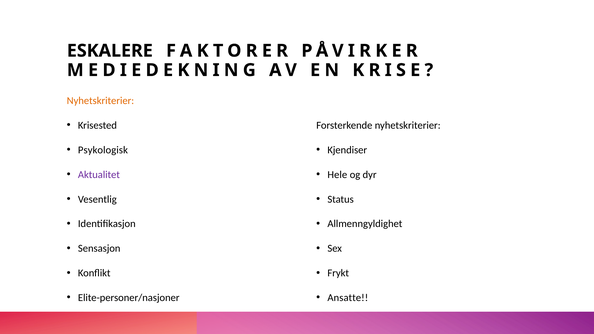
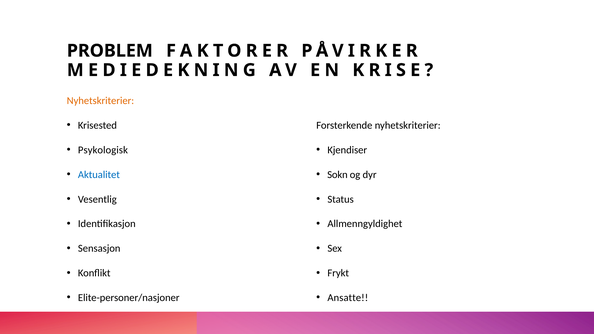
ESKALERE: ESKALERE -> PROBLEM (110, 51)
Aktualitet colour: purple -> blue (99, 175)
Hele: Hele -> Sokn (337, 175)
